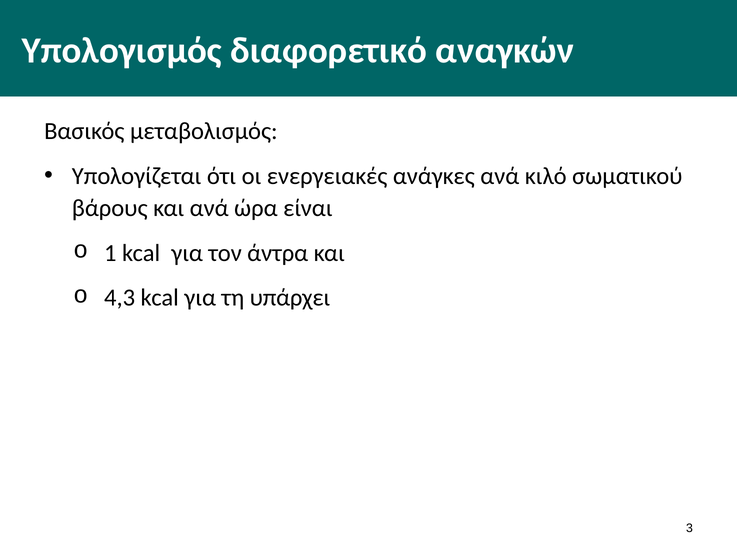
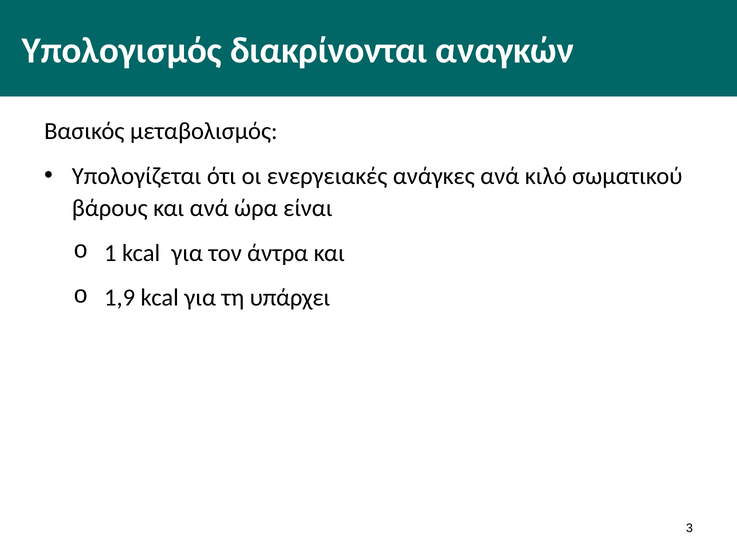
διαφορετικό: διαφορετικό -> διακρίνονται (329, 51)
4,3: 4,3 -> 1,9 (120, 298)
